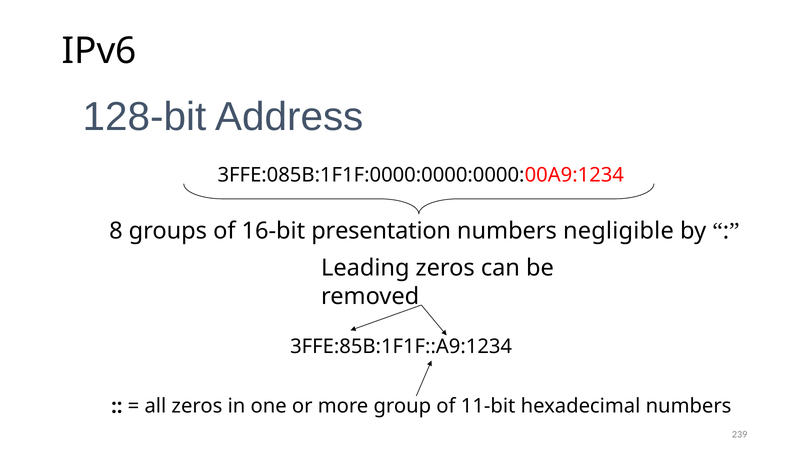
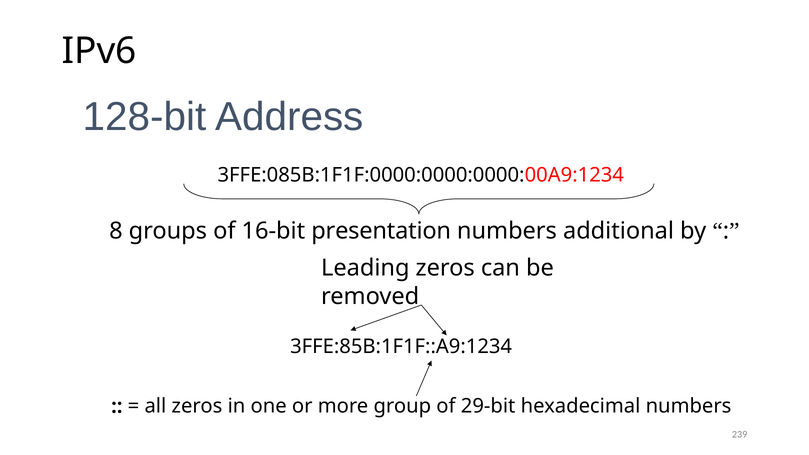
negligible: negligible -> additional (619, 231)
11-bit: 11-bit -> 29-bit (488, 406)
